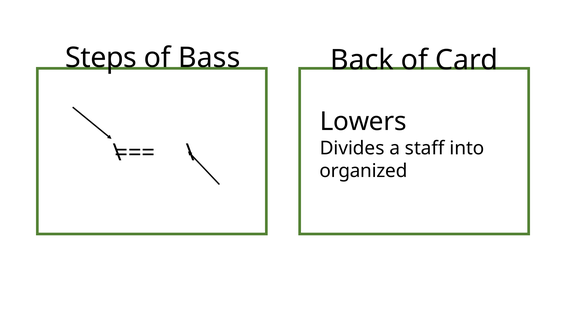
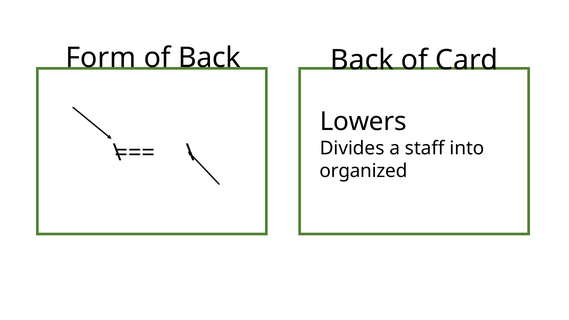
Steps: Steps -> Form (101, 58)
of Bass: Bass -> Back (209, 58)
